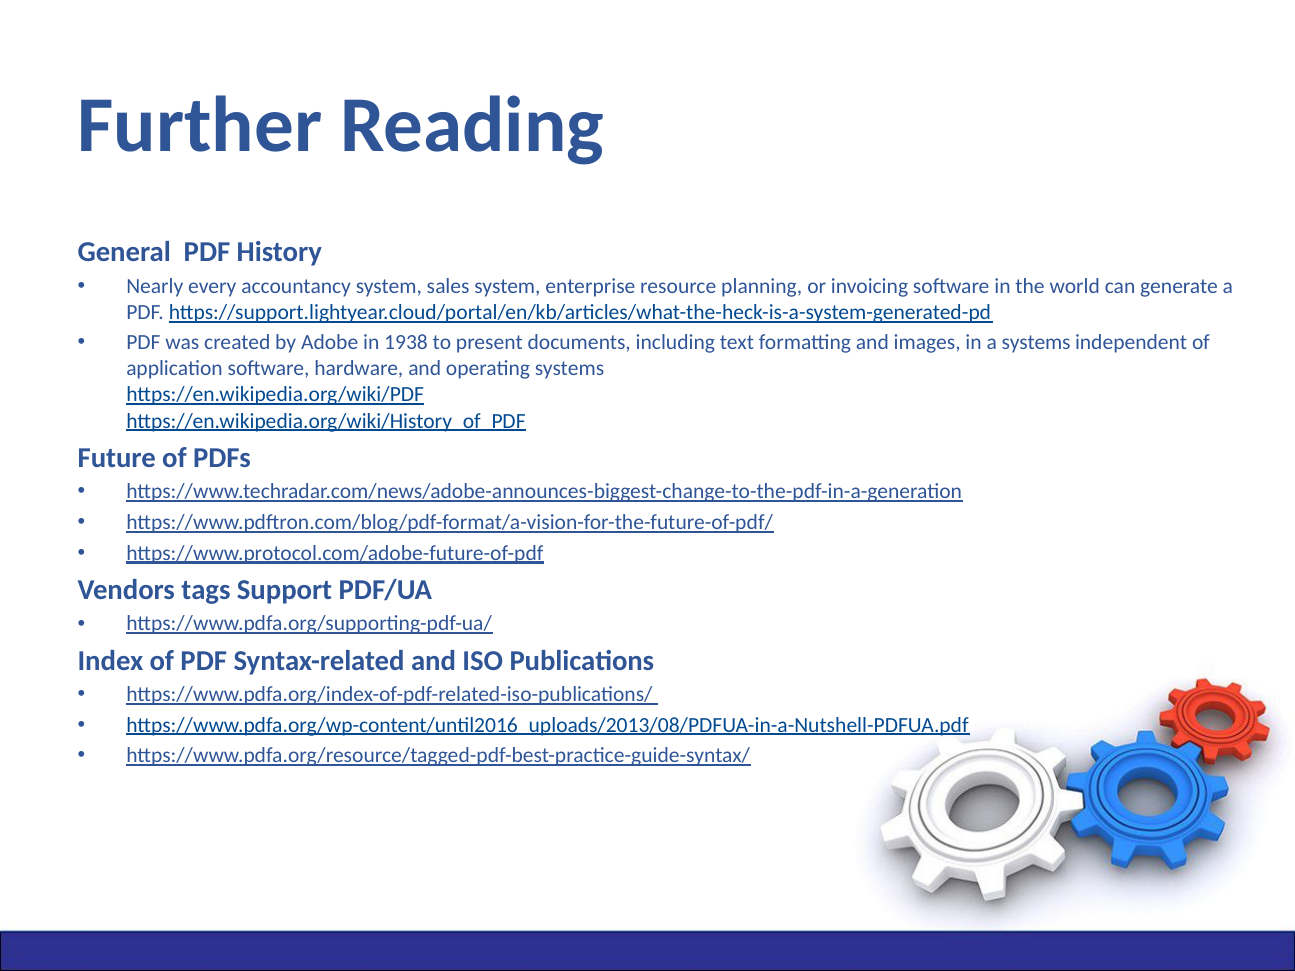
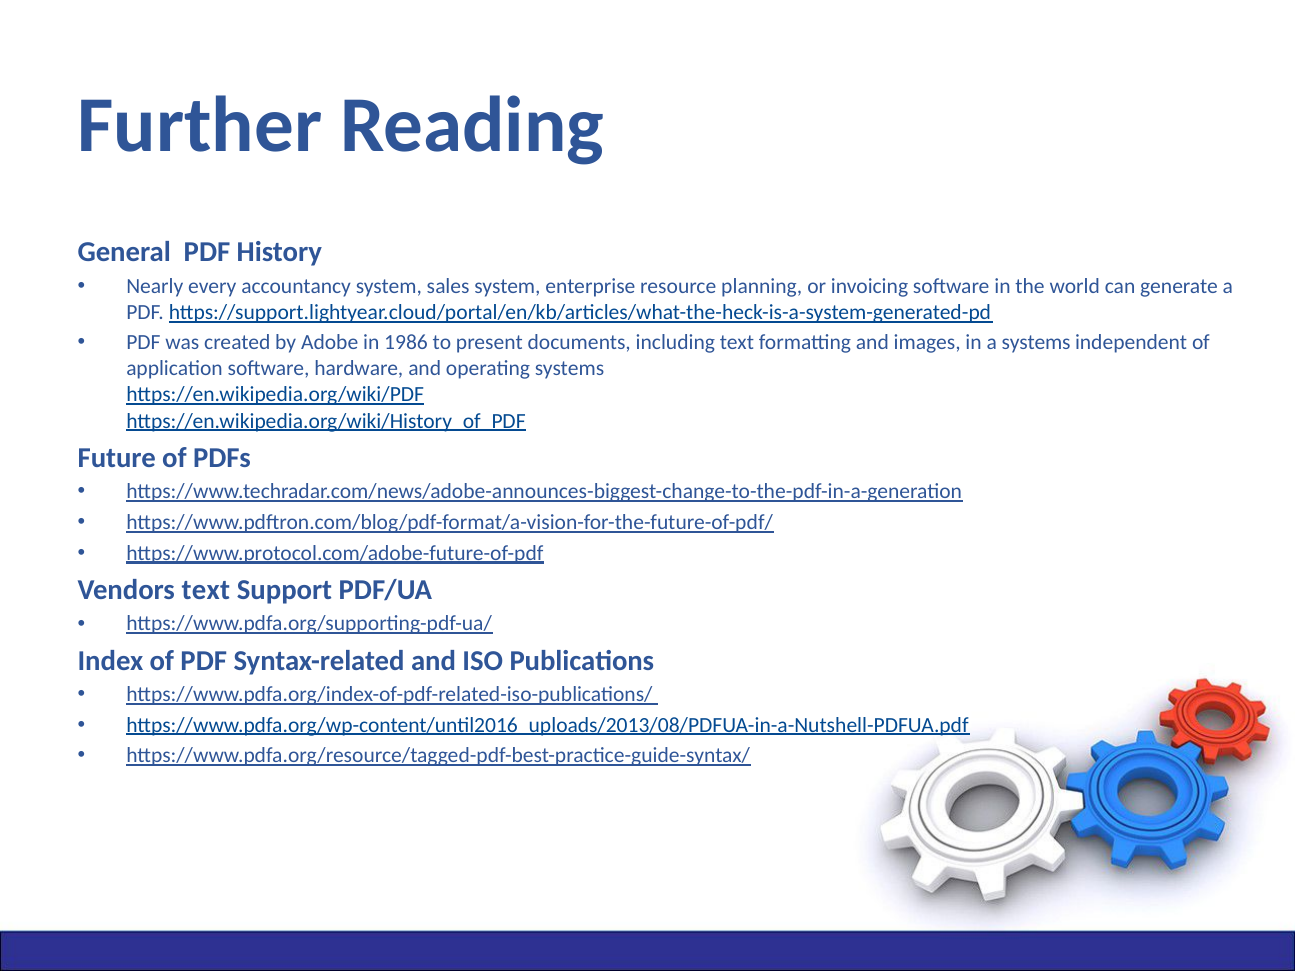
1938: 1938 -> 1986 (406, 343)
Vendors tags: tags -> text (206, 590)
